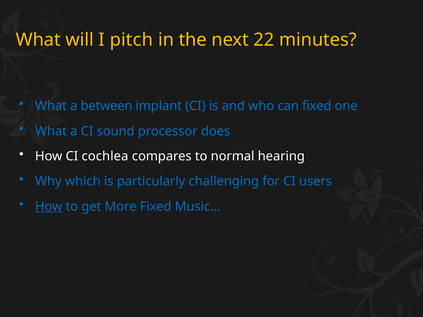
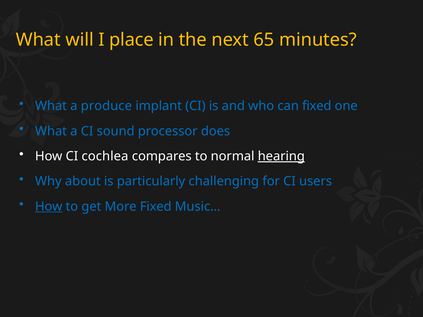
pitch: pitch -> place (132, 40)
22: 22 -> 65 (264, 40)
between: between -> produce (106, 106)
hearing underline: none -> present (281, 156)
which: which -> about (83, 182)
